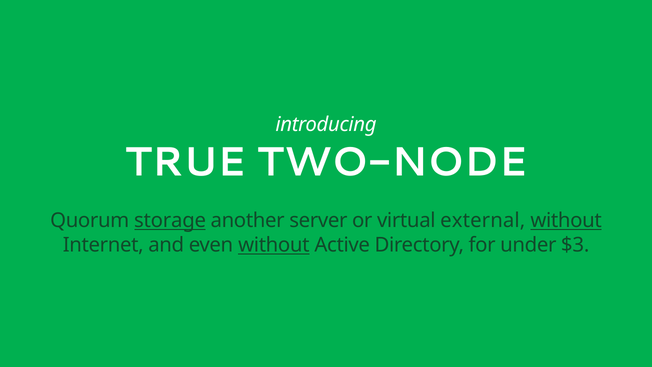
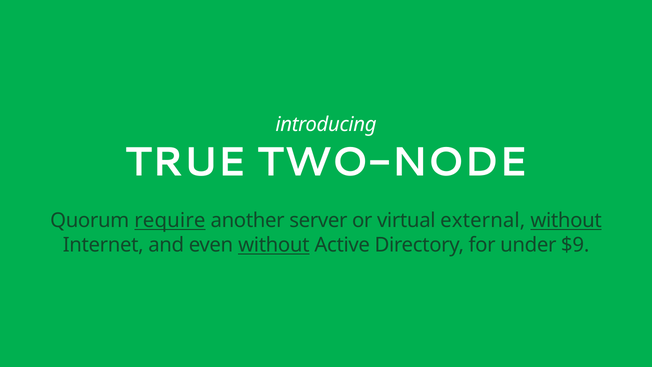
storage: storage -> require (170, 220)
$3: $3 -> $9 (575, 245)
